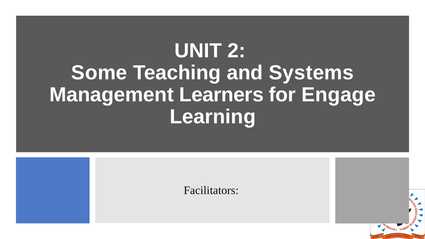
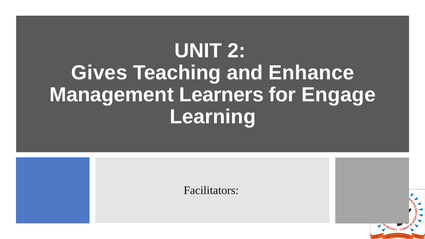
Some: Some -> Gives (99, 73)
Systems: Systems -> Enhance (311, 73)
